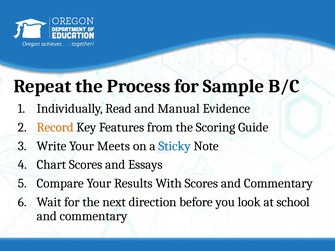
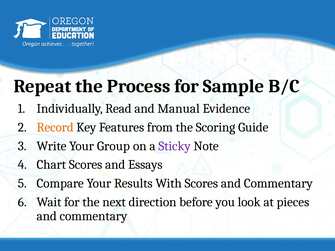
Meets: Meets -> Group (113, 146)
Sticky colour: blue -> purple (175, 146)
school: school -> pieces (293, 202)
